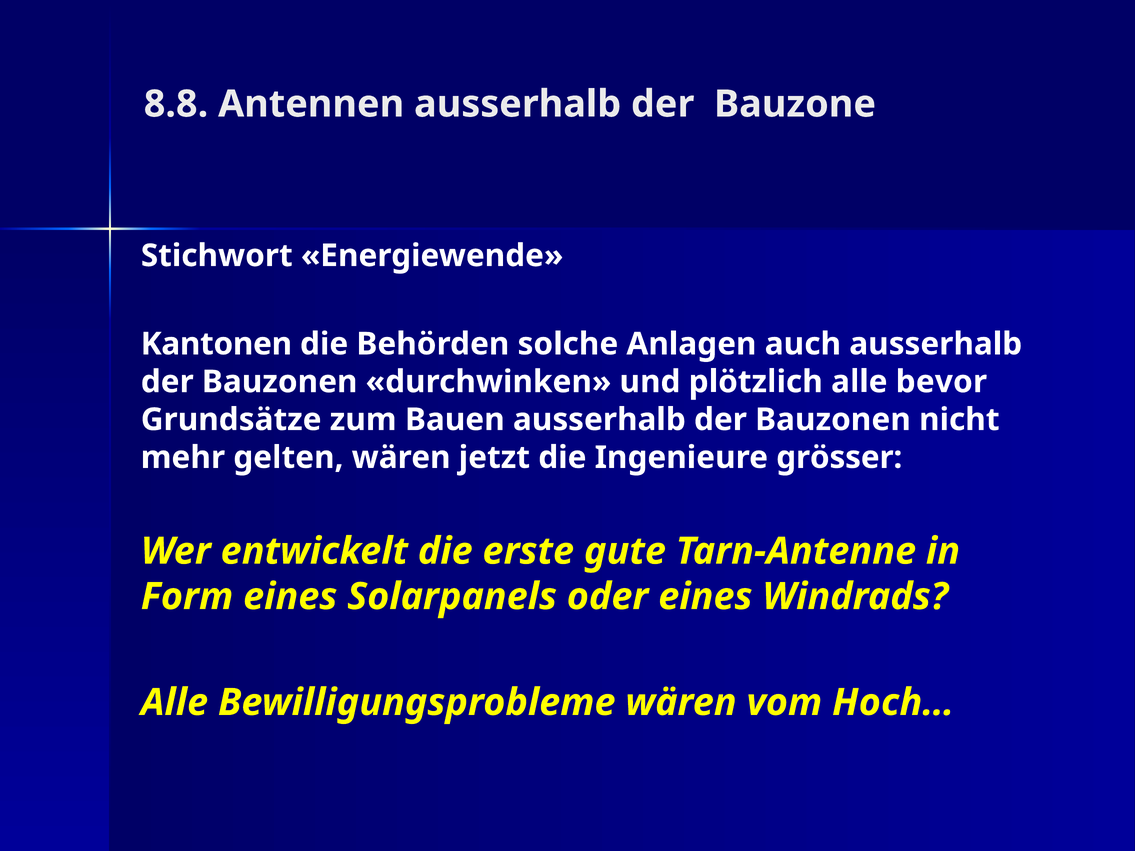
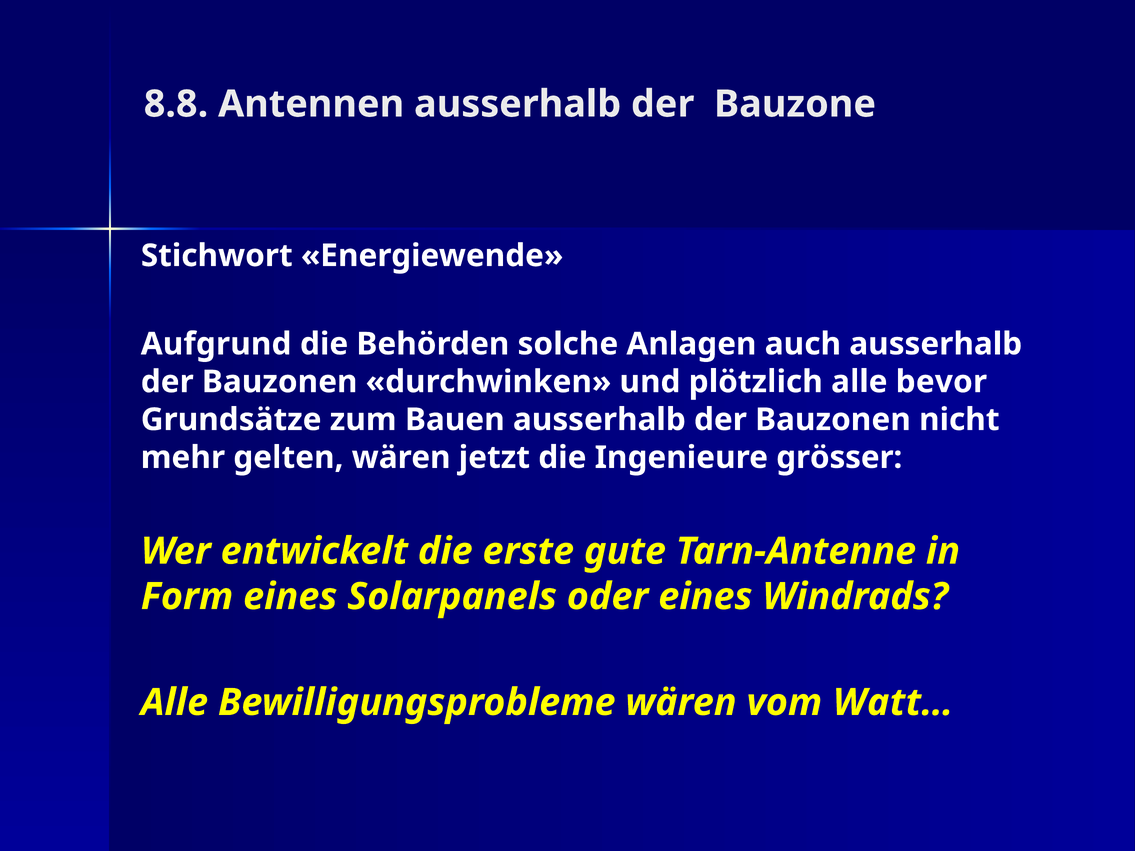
Kantonen: Kantonen -> Aufgrund (216, 344)
Hoch…: Hoch… -> Watt… (893, 703)
